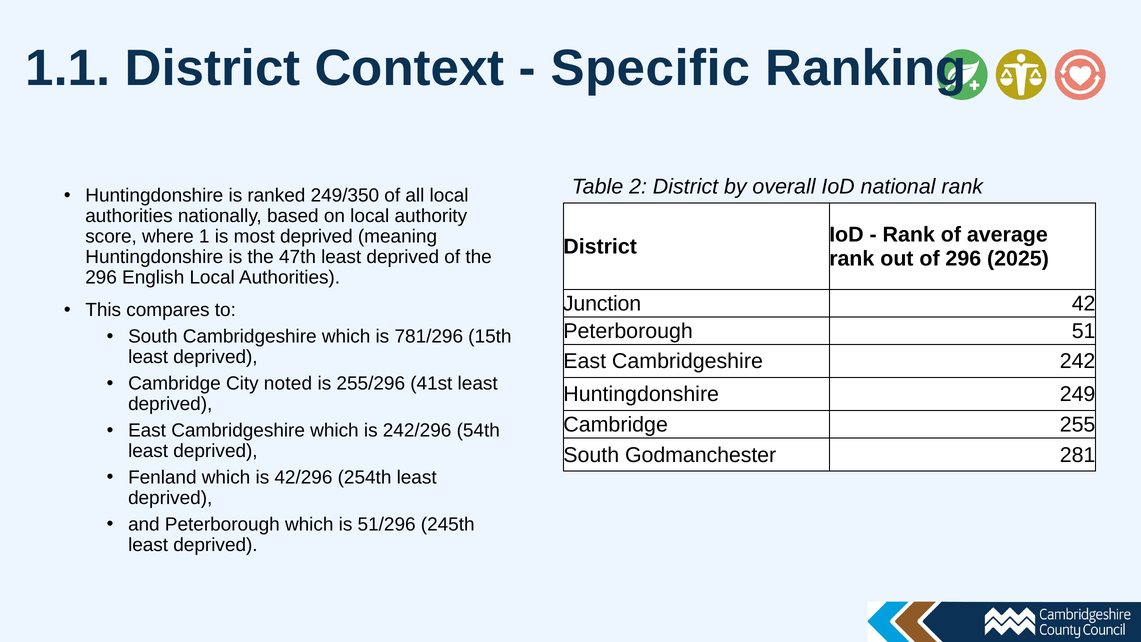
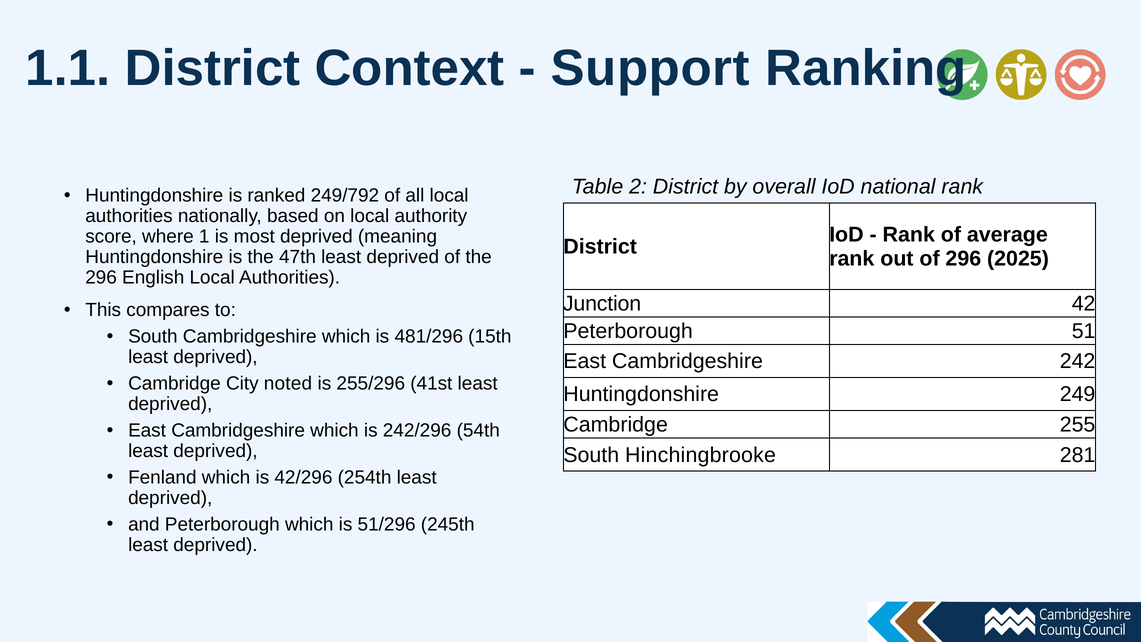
Specific: Specific -> Support (650, 69)
249/350: 249/350 -> 249/792 (345, 196)
781/296: 781/296 -> 481/296 (429, 336)
Godmanchester: Godmanchester -> Hinchingbrooke (700, 455)
